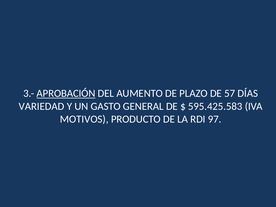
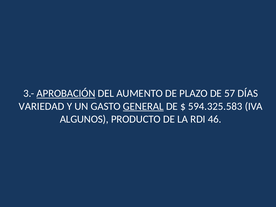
GENERAL underline: none -> present (143, 106)
595.425.583: 595.425.583 -> 594.325.583 (215, 106)
MOTIVOS: MOTIVOS -> ALGUNOS (84, 119)
97: 97 -> 46 (215, 119)
